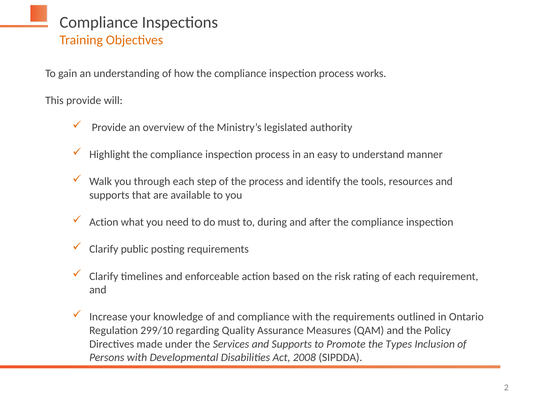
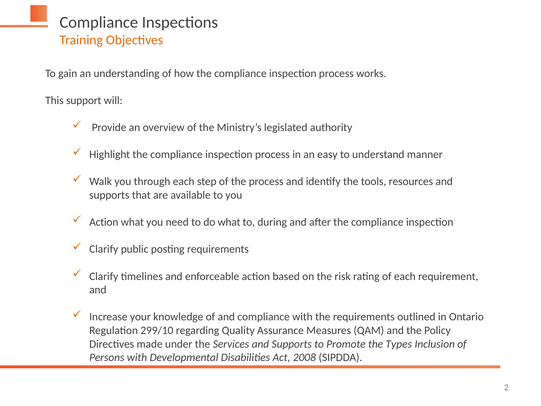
This provide: provide -> support (84, 100)
do must: must -> what (229, 222)
